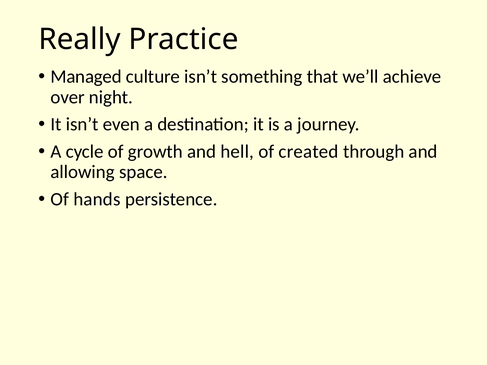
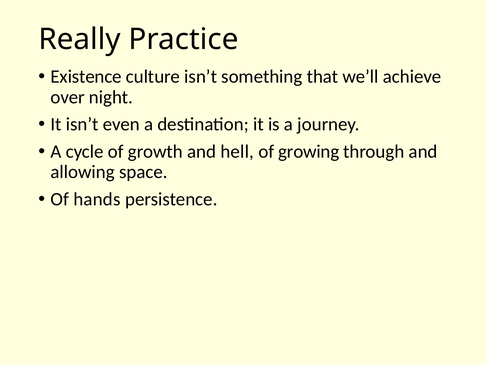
Managed: Managed -> Existence (86, 77)
created: created -> growing (309, 152)
